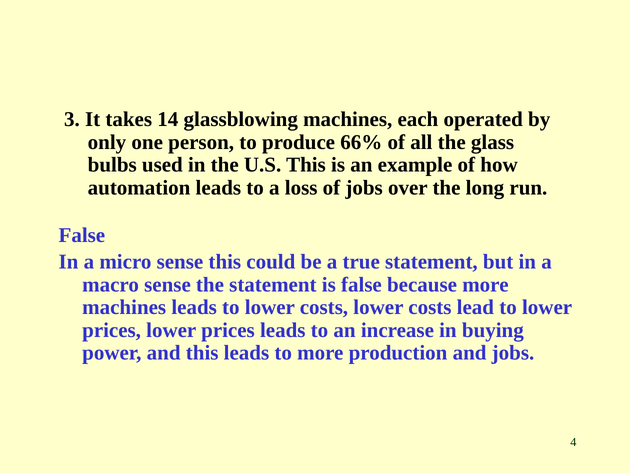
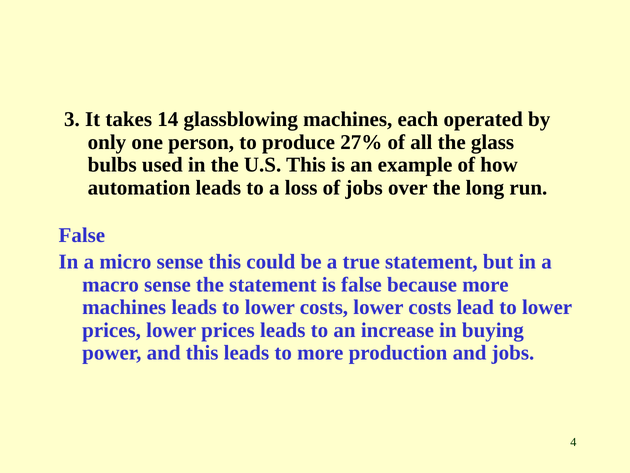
66%: 66% -> 27% (361, 142)
